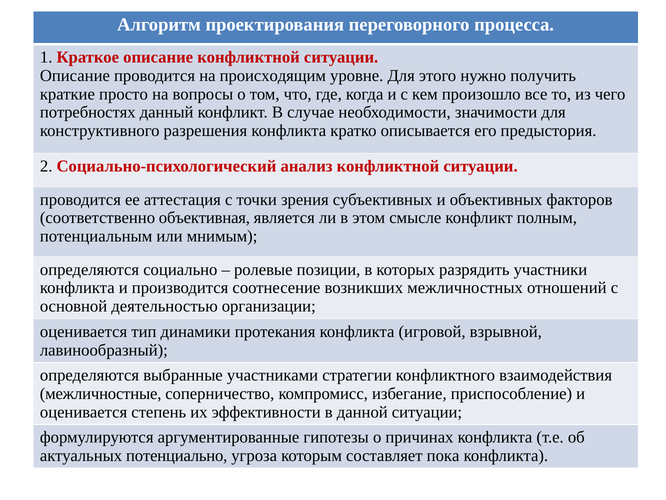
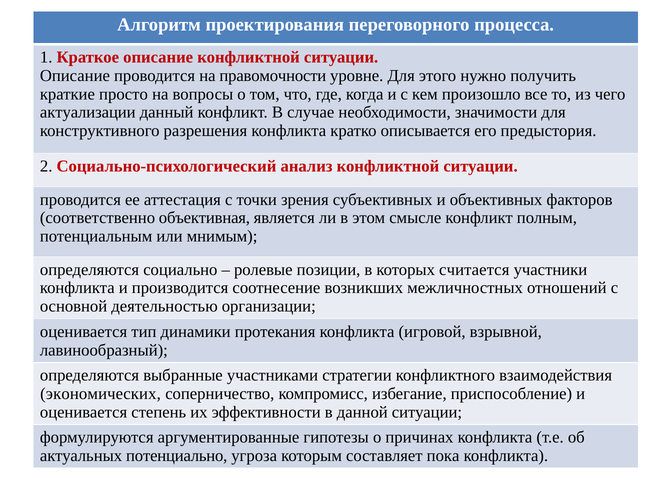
происходящим: происходящим -> правомочности (273, 76)
потребностях: потребностях -> актуализации (88, 112)
разрядить: разрядить -> считается (474, 269)
межличностные: межличностные -> экономических (100, 393)
